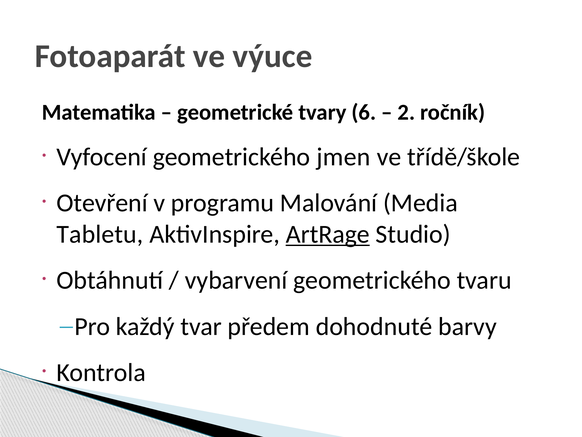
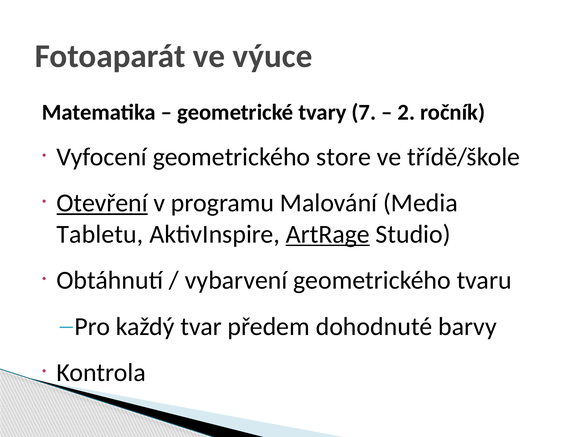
6: 6 -> 7 (364, 112)
jmen: jmen -> store (344, 157)
Otevření underline: none -> present (102, 203)
